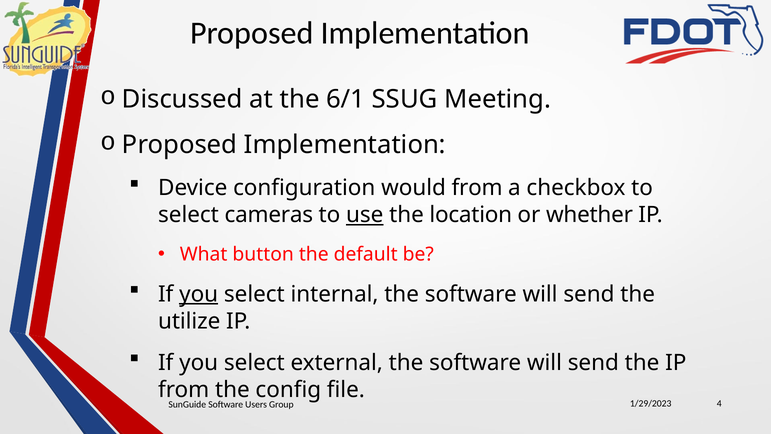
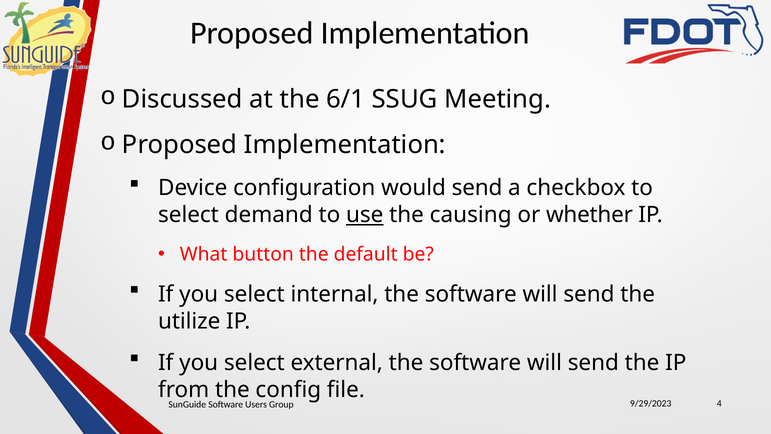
would from: from -> send (477, 188)
cameras: cameras -> demand (269, 215)
location: location -> causing (471, 215)
you underline: present -> none (199, 294)
1/29/2023: 1/29/2023 -> 9/29/2023 (651, 403)
